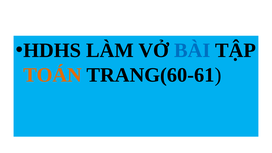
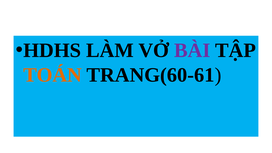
BÀI colour: blue -> purple (192, 50)
